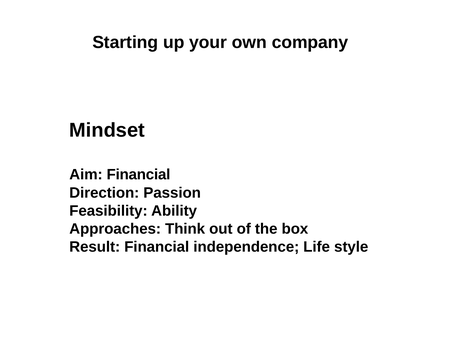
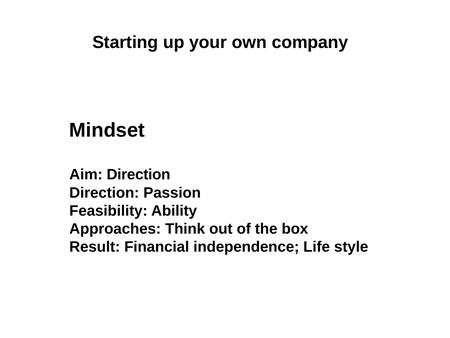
Aim Financial: Financial -> Direction (139, 174)
